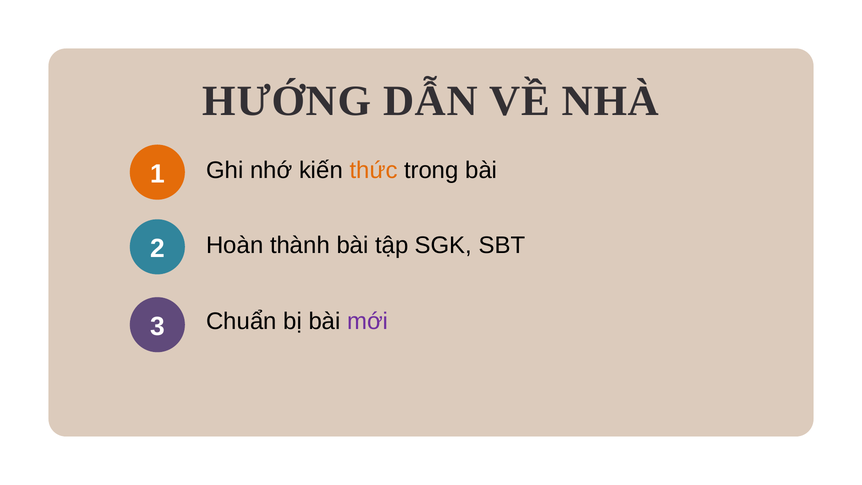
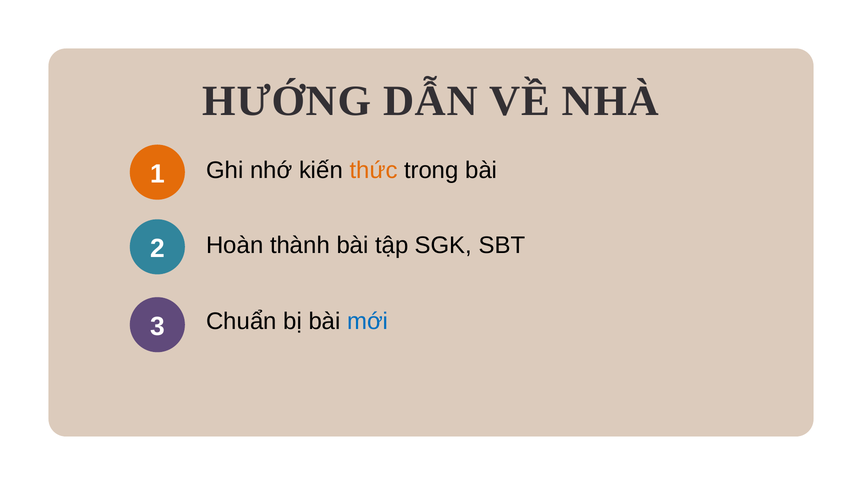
mới colour: purple -> blue (368, 321)
